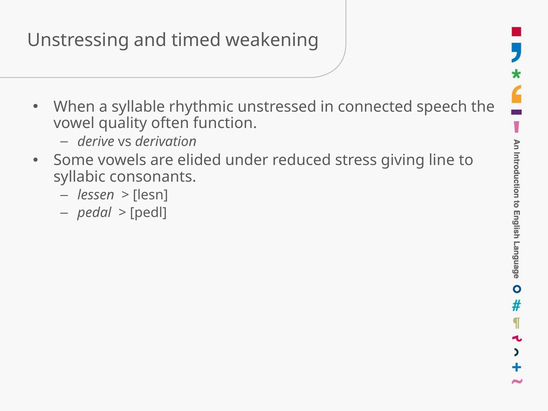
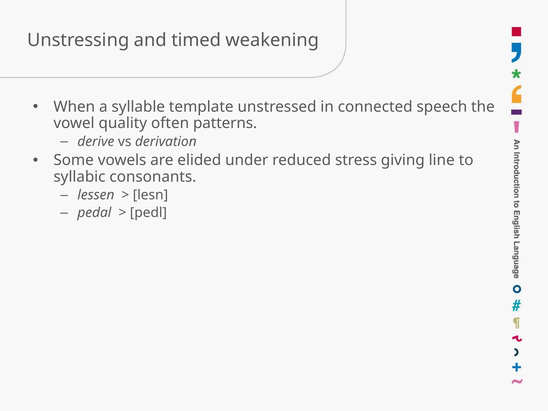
rhythmic: rhythmic -> template (201, 107)
function: function -> patterns (225, 123)
